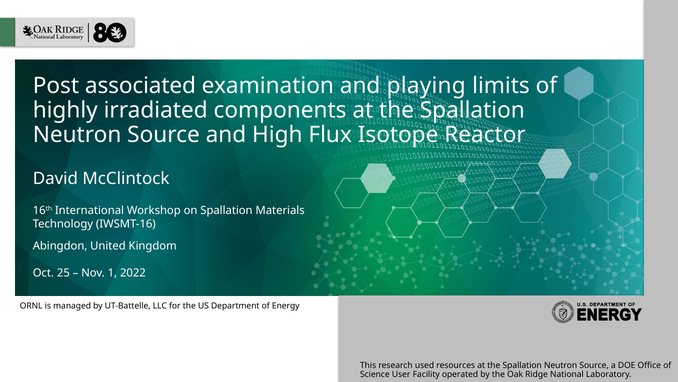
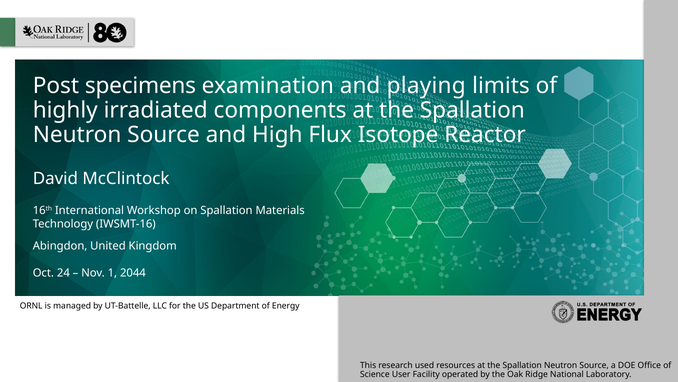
associated: associated -> specimens (140, 86)
25: 25 -> 24 (63, 273)
2022: 2022 -> 2044 (133, 273)
